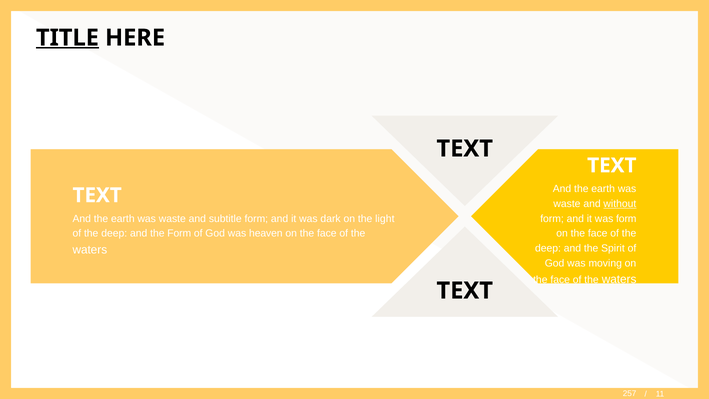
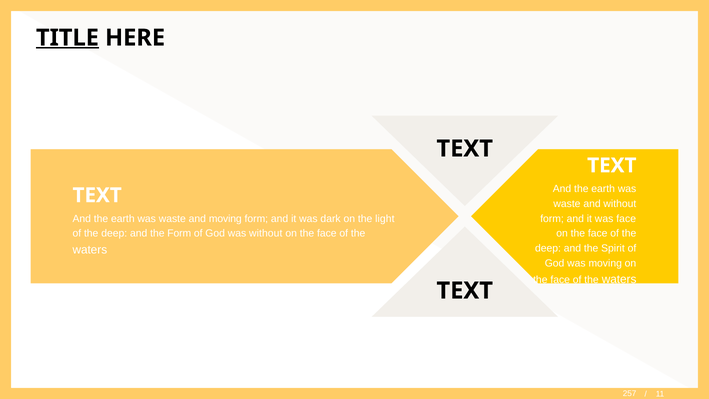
without underline: present -> none (620, 204)
and subtitle: subtitle -> moving (225, 219)
was form: form -> face (626, 219)
was heaven: heaven -> without (266, 233)
